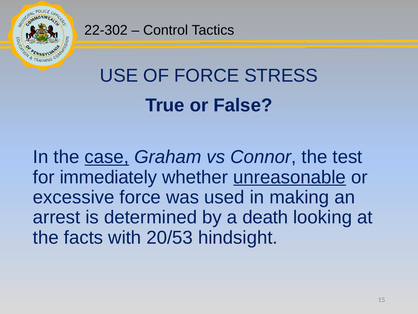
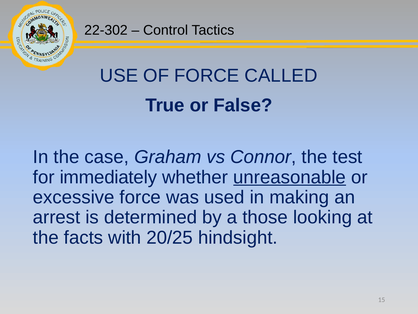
STRESS: STRESS -> CALLED (281, 75)
case underline: present -> none (107, 157)
death: death -> those (265, 217)
20/53: 20/53 -> 20/25 (170, 237)
